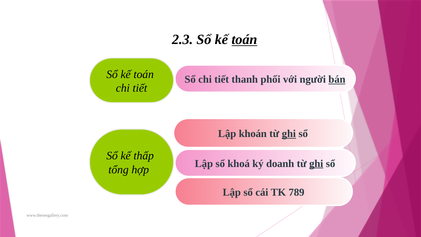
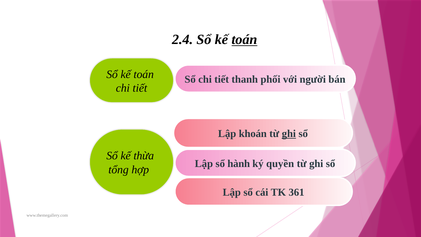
2.3: 2.3 -> 2.4 (182, 40)
bán underline: present -> none (337, 79)
thấp: thấp -> thừa (144, 156)
khoá: khoá -> hành (239, 163)
doanh: doanh -> quyền (280, 163)
ghi underline: present -> none (316, 163)
789: 789 -> 361 (297, 192)
